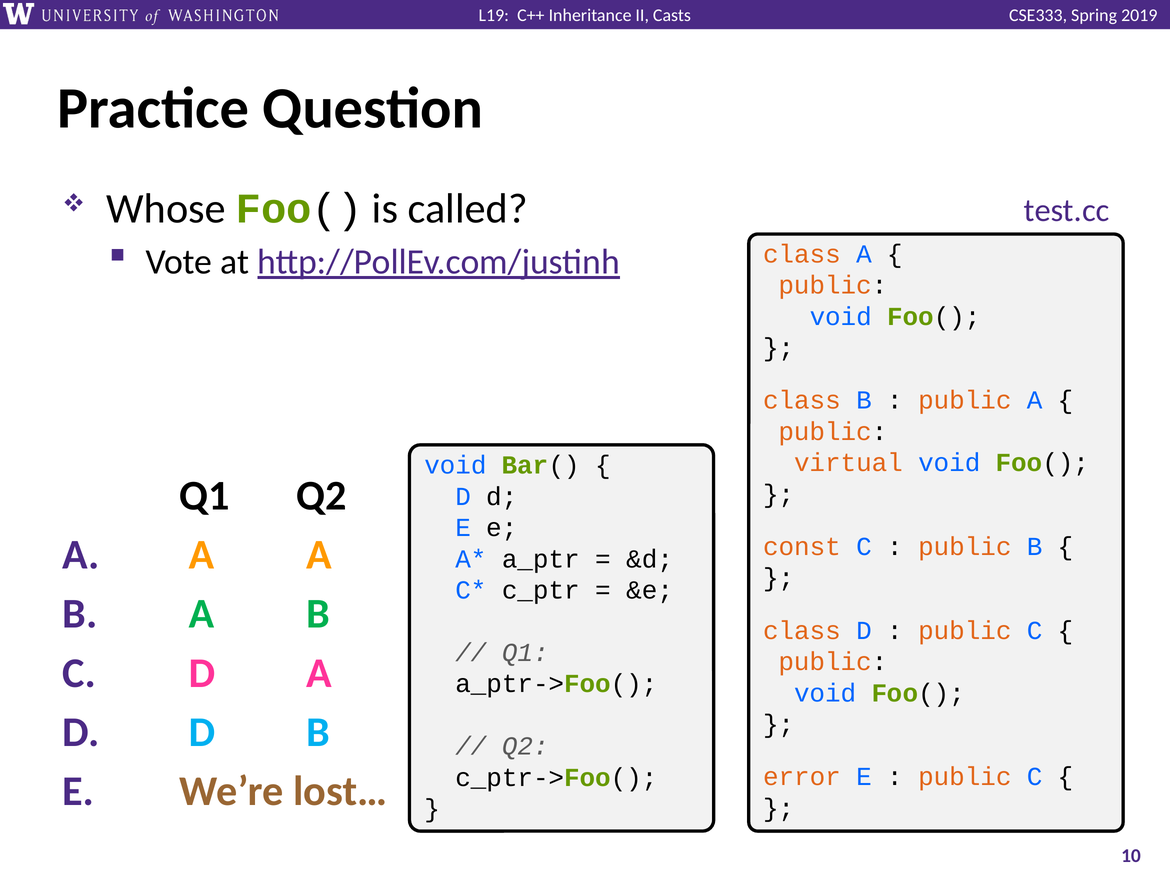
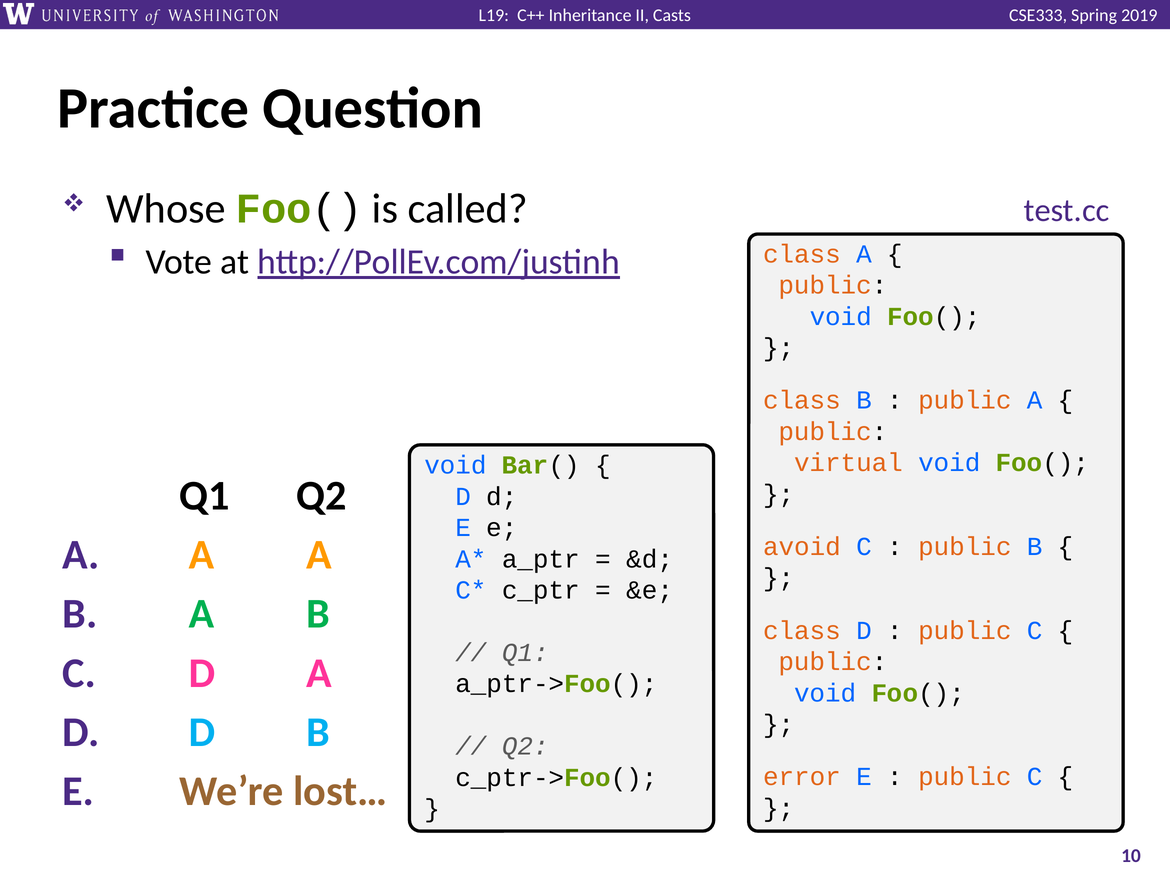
const: const -> avoid (802, 546)
